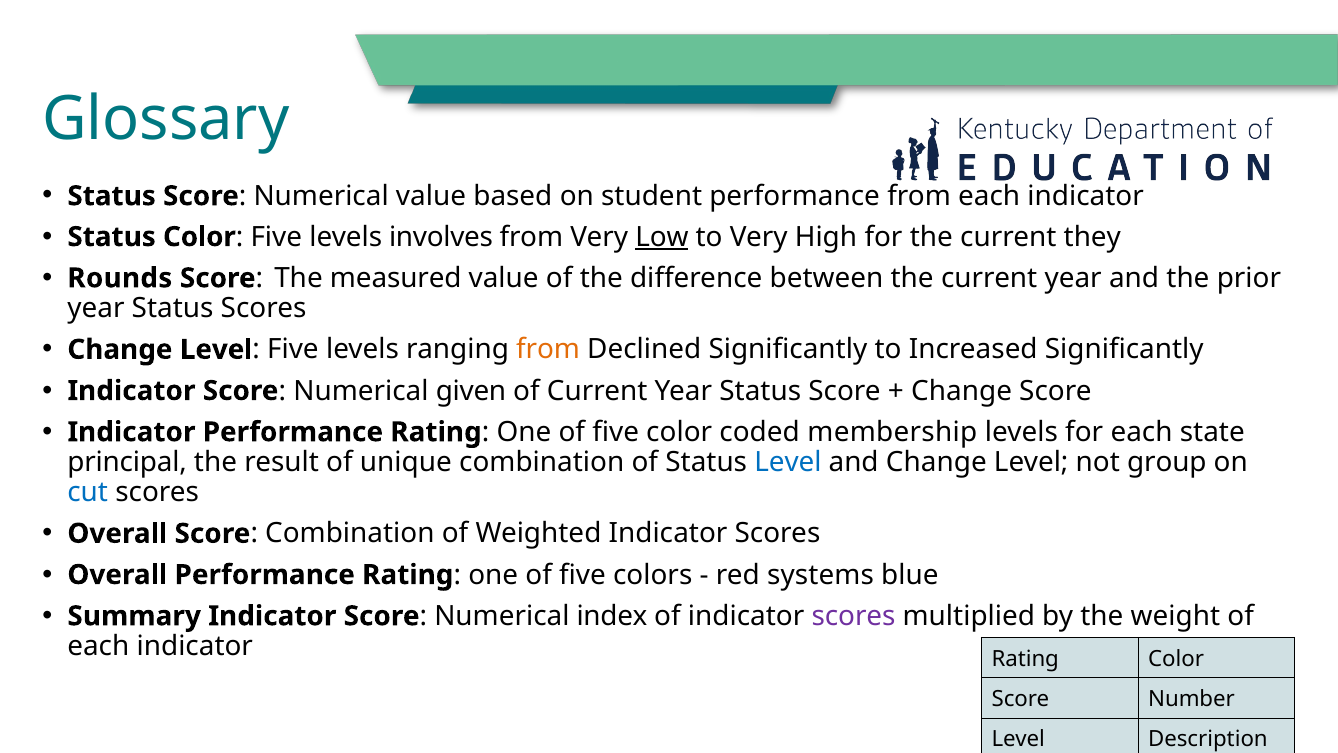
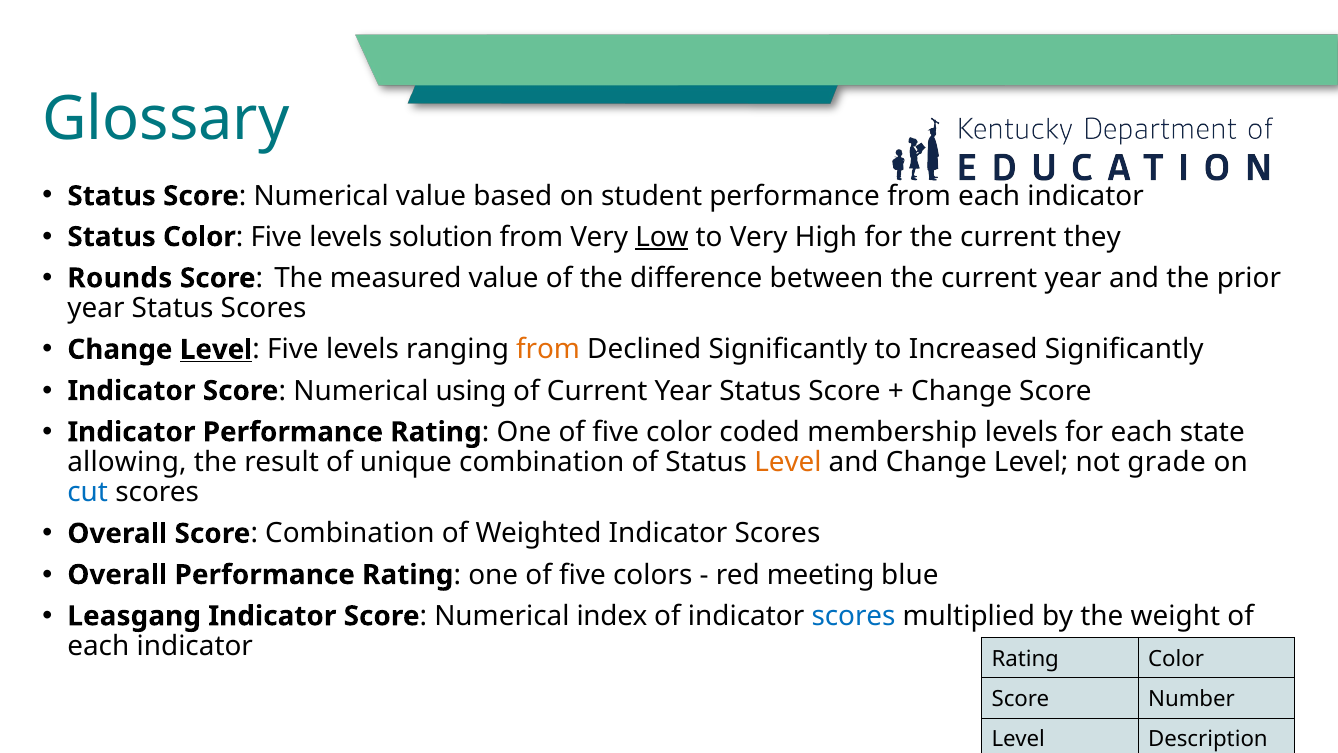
involves: involves -> solution (441, 237)
Level underline: none -> present (216, 349)
given: given -> using (471, 391)
principal: principal -> allowing (127, 462)
Level colour: blue -> orange (788, 462)
group: group -> grade (1167, 462)
systems: systems -> meeting (821, 575)
Summary: Summary -> Leasgang (134, 616)
scores colour: purple -> blue (854, 616)
